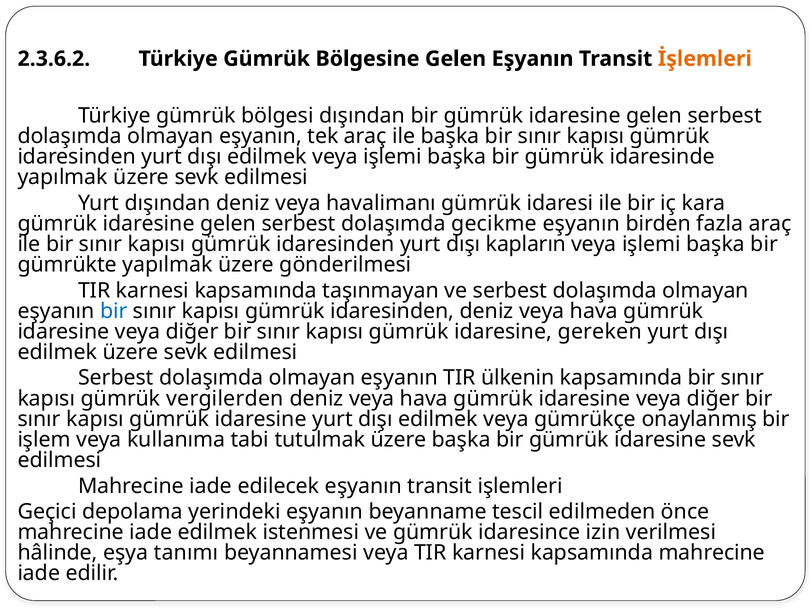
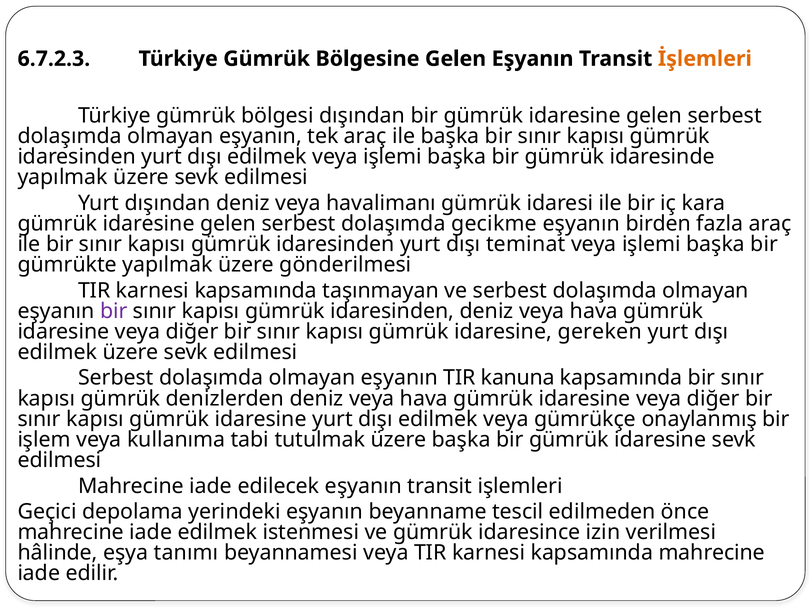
2.3.6.2: 2.3.6.2 -> 6.7.2.3 (54, 59)
kapların: kapların -> teminat (526, 244)
bir colour: blue -> purple (114, 311)
ülkenin: ülkenin -> kanuna (518, 377)
vergilerden: vergilerden -> denizlerden (225, 398)
